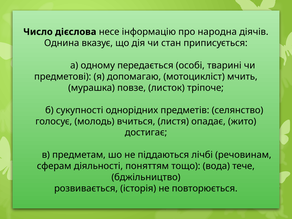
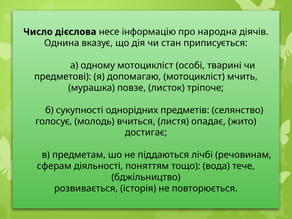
одному передається: передається -> мотоцикліст (145, 65)
